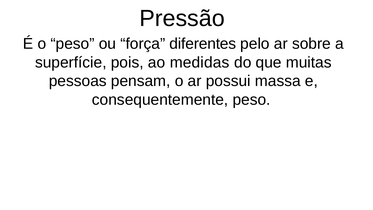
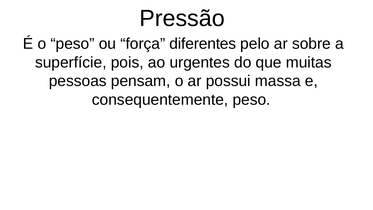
medidas: medidas -> urgentes (200, 62)
